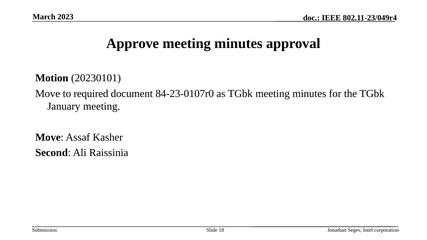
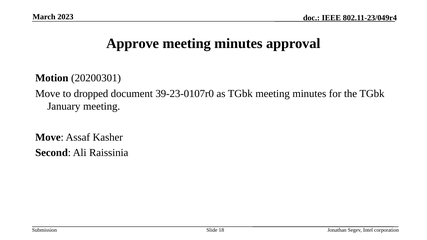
20230101: 20230101 -> 20200301 (96, 78)
required: required -> dropped (91, 94)
84-23-0107r0: 84-23-0107r0 -> 39-23-0107r0 (185, 94)
